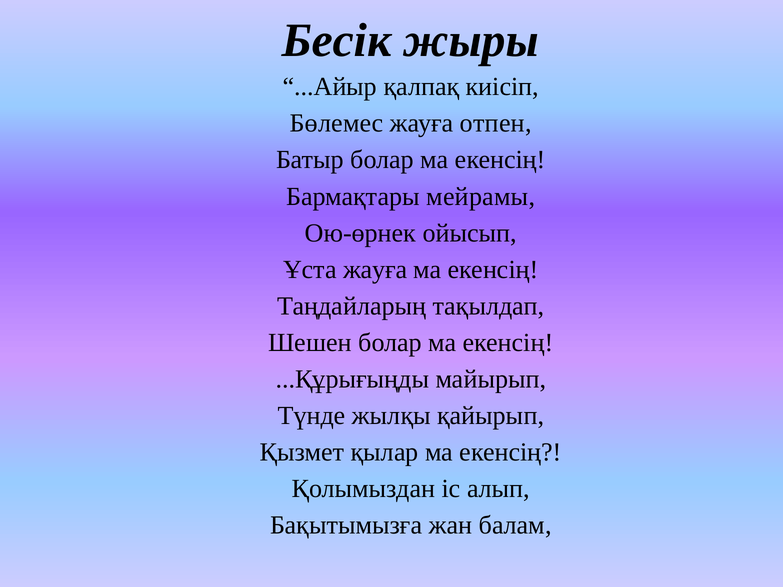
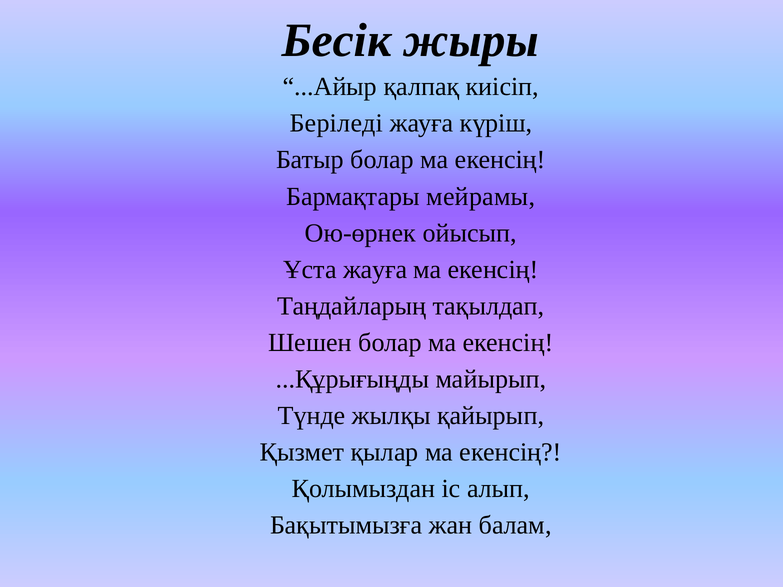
Бөлемес: Бөлемес -> Беріледі (336, 123)
отпен: отпен -> күріш (496, 123)
